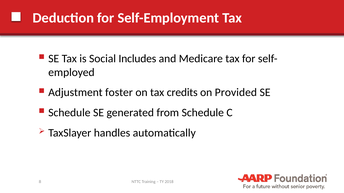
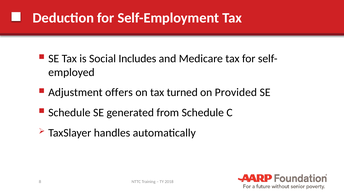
foster: foster -> offers (119, 93)
credits: credits -> turned (182, 93)
